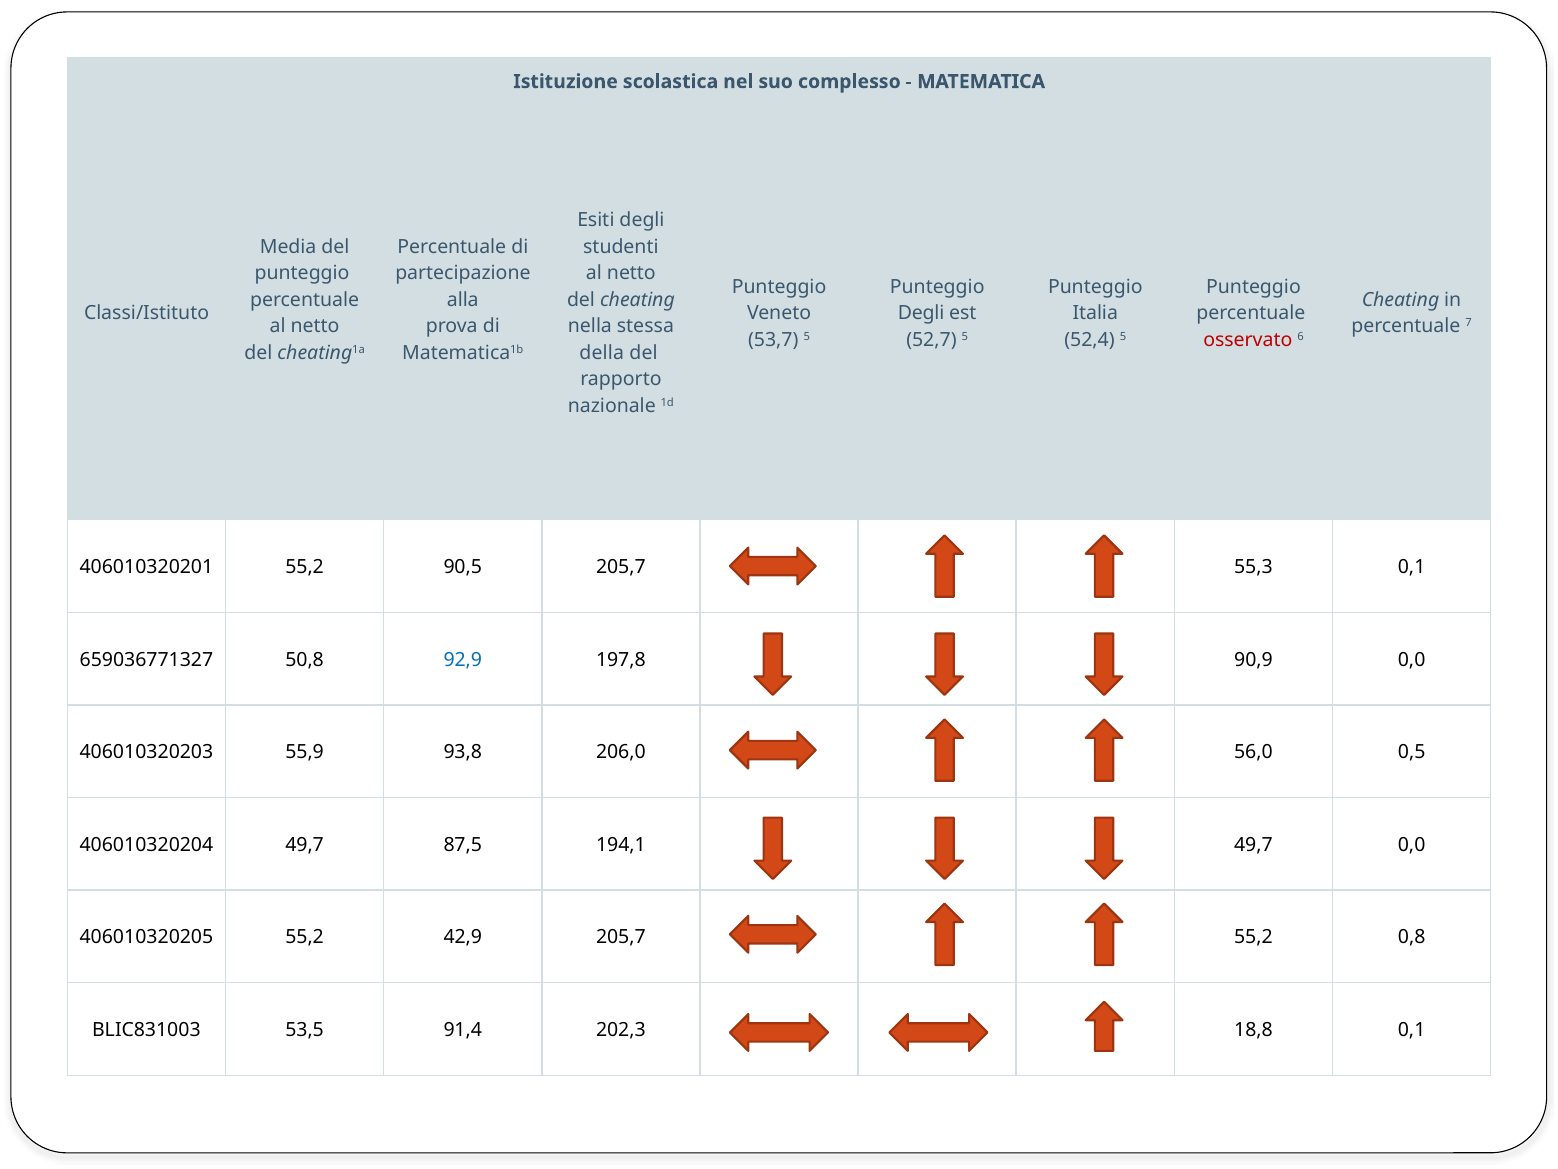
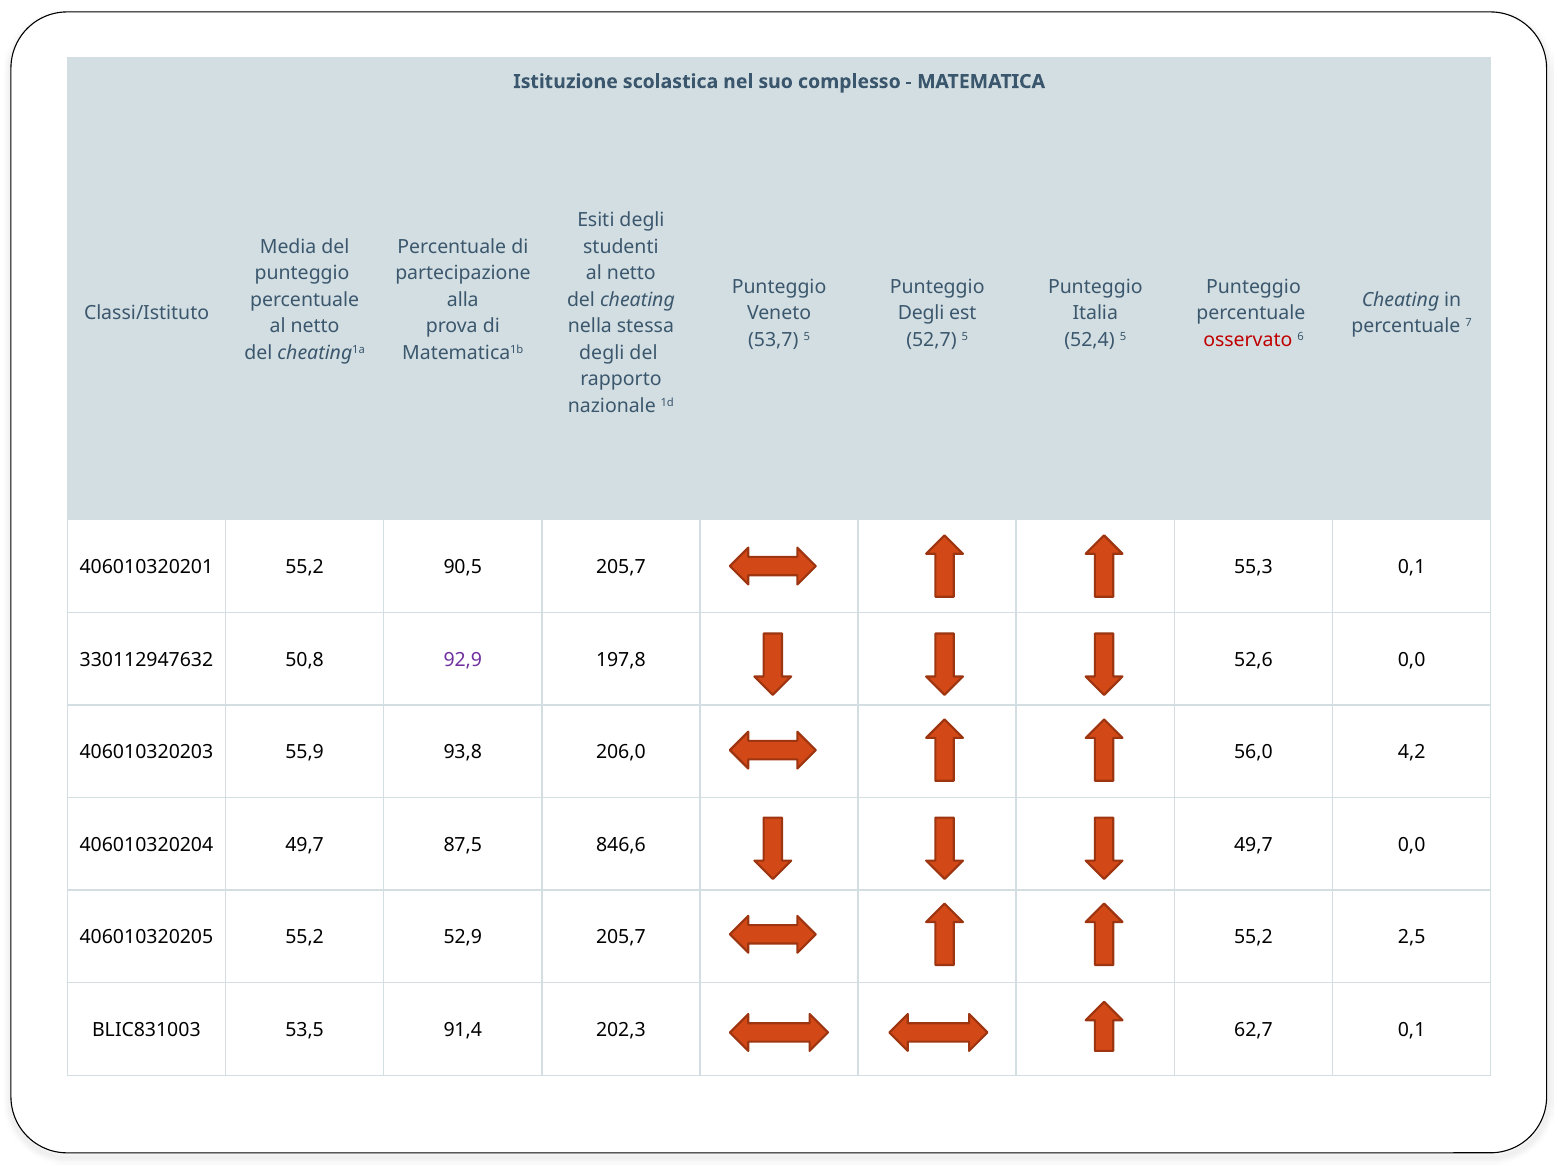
della: della -> degli (602, 353)
659036771327: 659036771327 -> 330112947632 (146, 659)
92,9 colour: blue -> purple (463, 659)
90,9: 90,9 -> 52,6 (1253, 659)
0,5: 0,5 -> 4,2 (1412, 752)
194,1: 194,1 -> 846,6 (621, 845)
42,9: 42,9 -> 52,9 (463, 937)
0,8: 0,8 -> 2,5 (1412, 937)
18,8: 18,8 -> 62,7 (1253, 1030)
